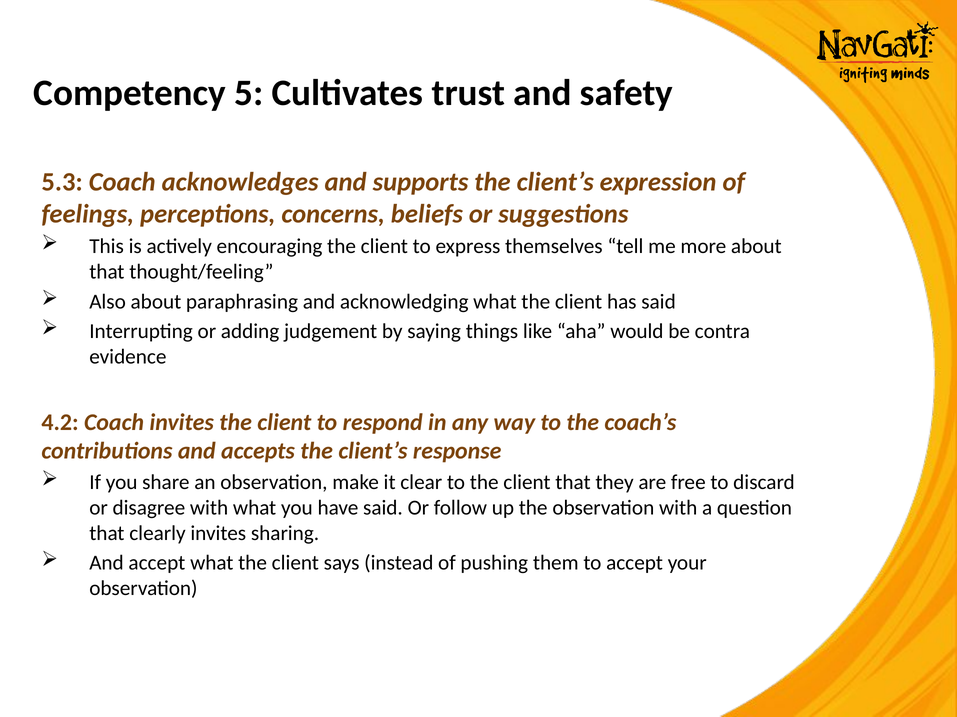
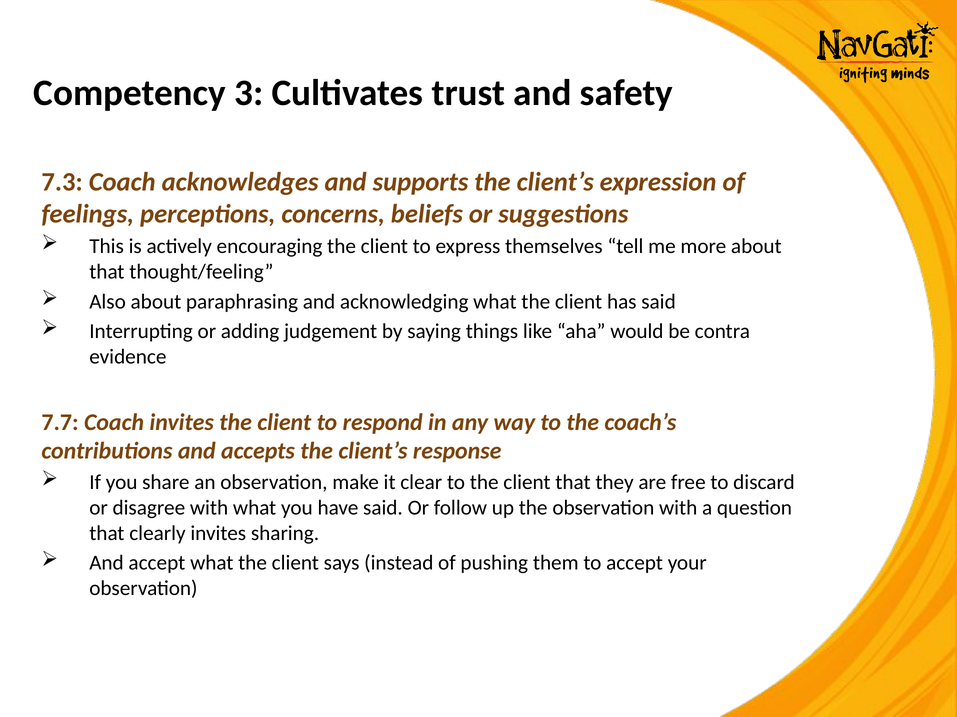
5: 5 -> 3 (249, 93)
5.3: 5.3 -> 7.3 (62, 182)
4.2: 4.2 -> 7.7 (60, 423)
